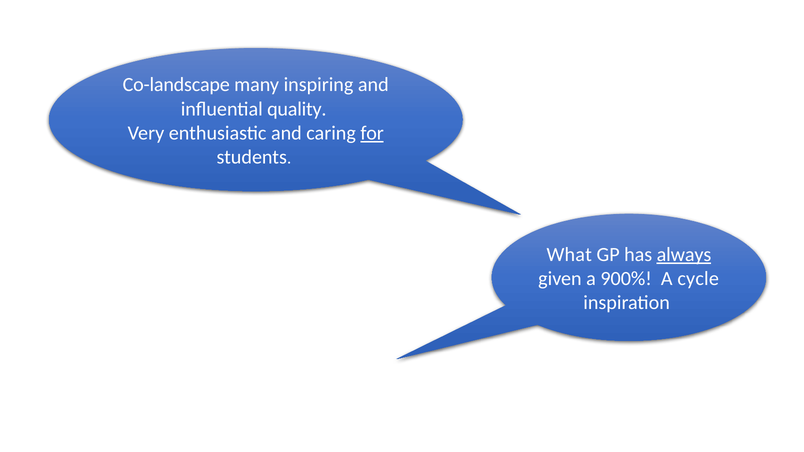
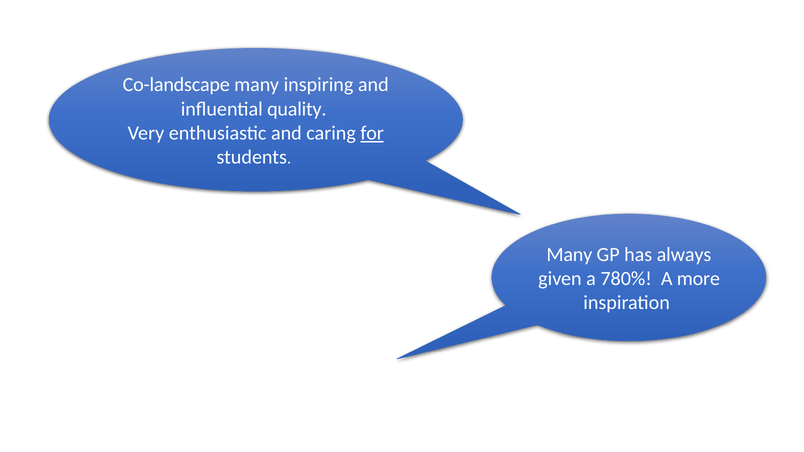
What: What -> Many (569, 255)
always underline: present -> none (684, 255)
900%: 900% -> 780% (626, 279)
cycle: cycle -> more (698, 279)
